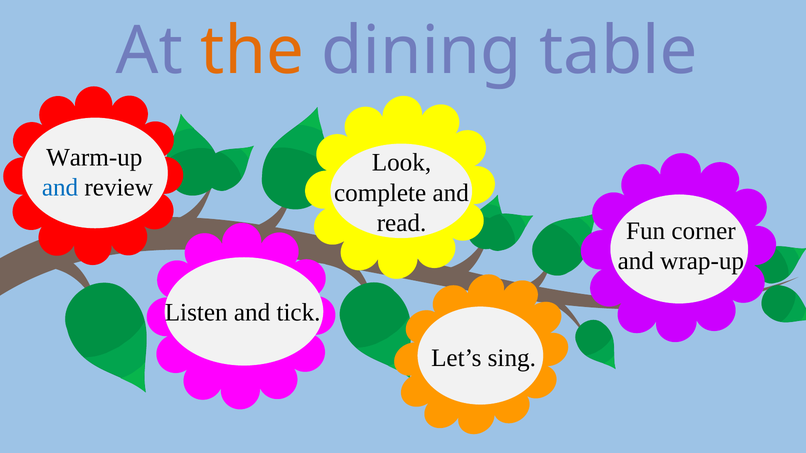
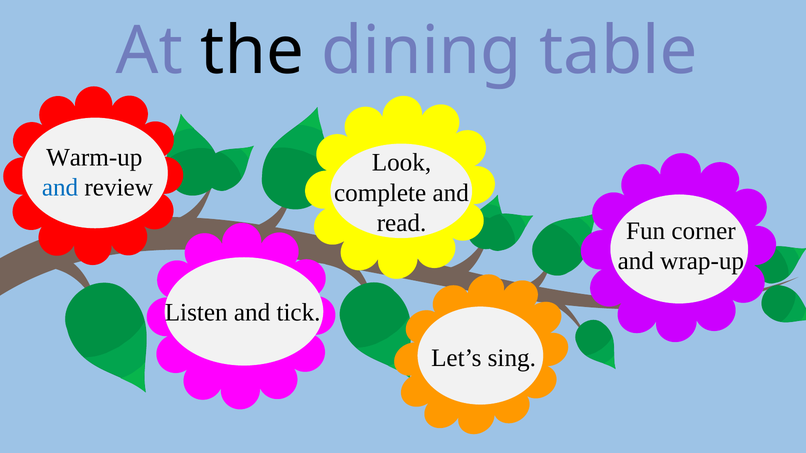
the colour: orange -> black (252, 51)
